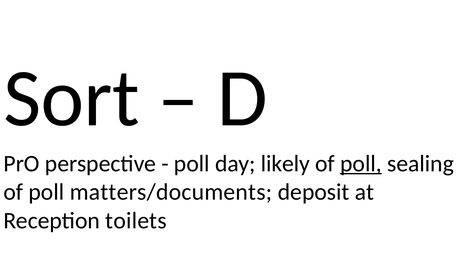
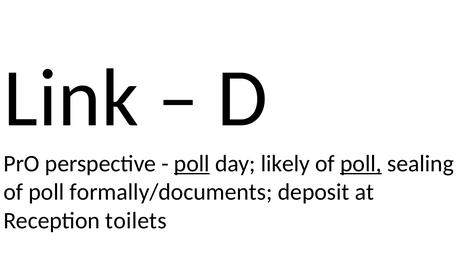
Sort: Sort -> Link (71, 98)
poll underline: none -> present (192, 163)
matters/documents: matters/documents -> formally/documents (171, 192)
